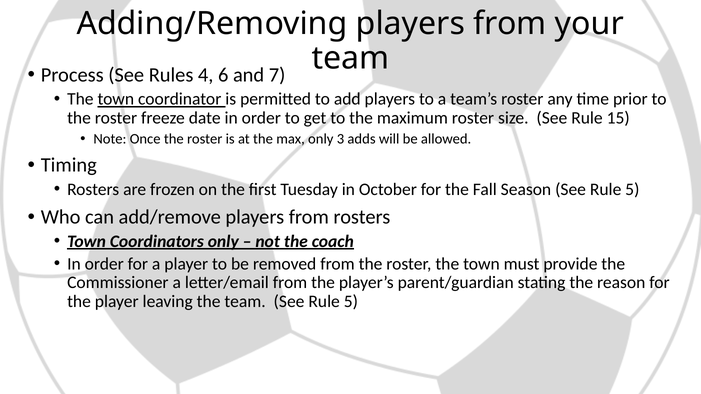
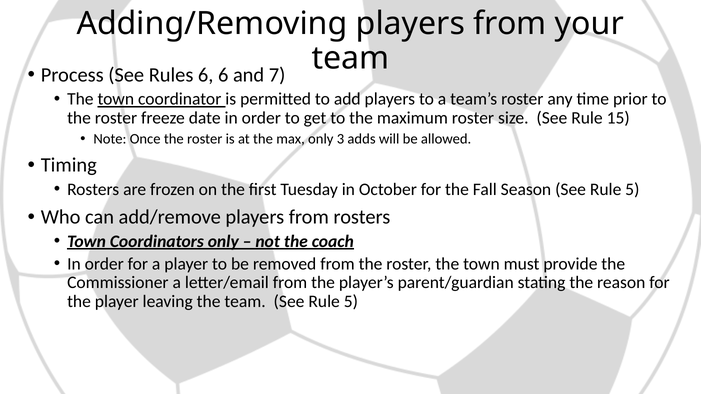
Rules 4: 4 -> 6 (206, 75)
